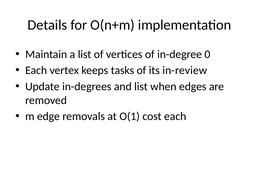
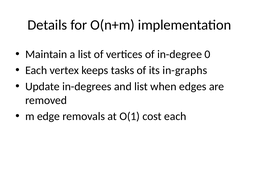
in-review: in-review -> in-graphs (185, 70)
